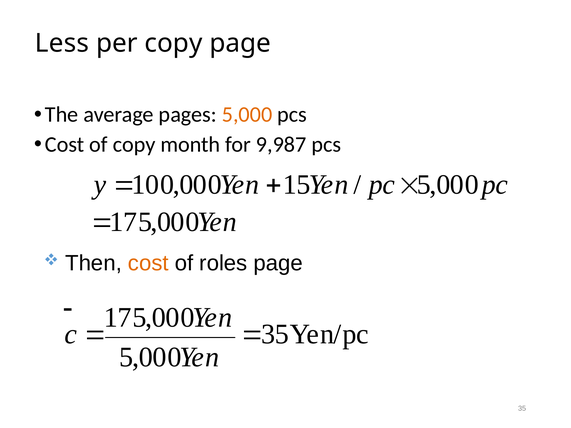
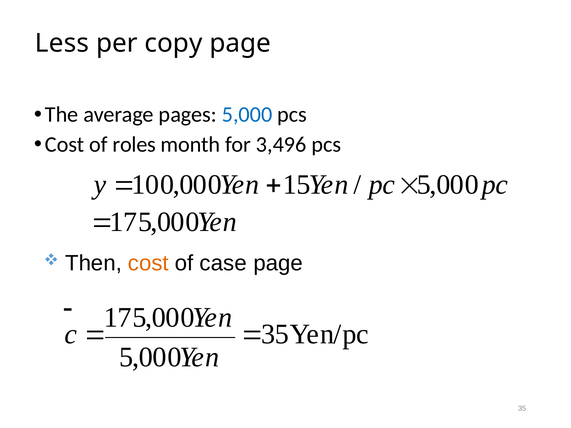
5,000 colour: orange -> blue (247, 115)
of copy: copy -> roles (134, 145)
9,987: 9,987 -> 3,496 (281, 145)
roles: roles -> case (223, 263)
